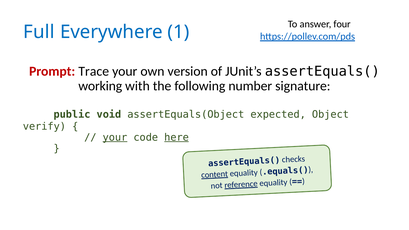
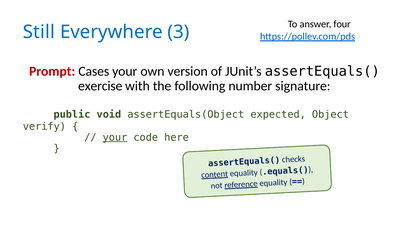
Full: Full -> Still (39, 32)
1: 1 -> 3 (179, 32)
Trace: Trace -> Cases (94, 71)
working: working -> exercise (100, 86)
here underline: present -> none (177, 137)
